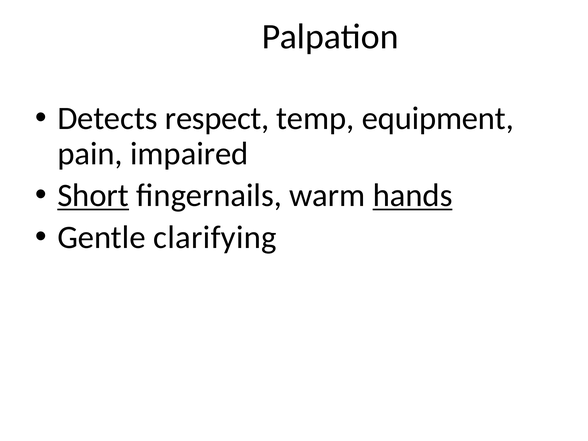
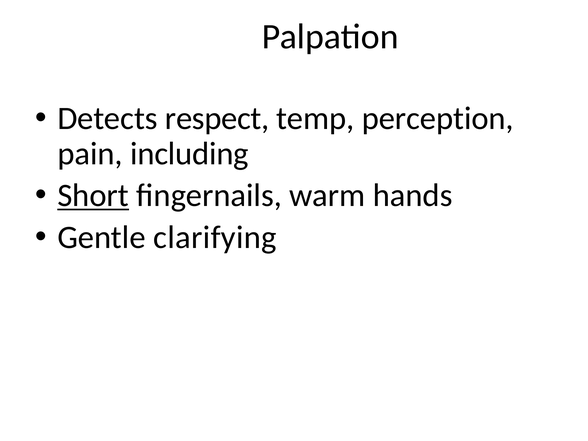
equipment: equipment -> perception (438, 118)
impaired: impaired -> including (189, 154)
hands underline: present -> none (413, 195)
